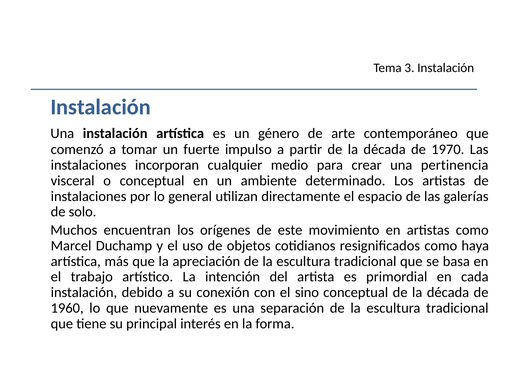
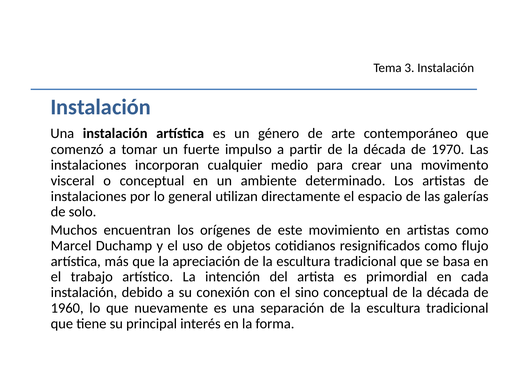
pertinencia: pertinencia -> movimento (455, 165)
haya: haya -> flujo (475, 246)
